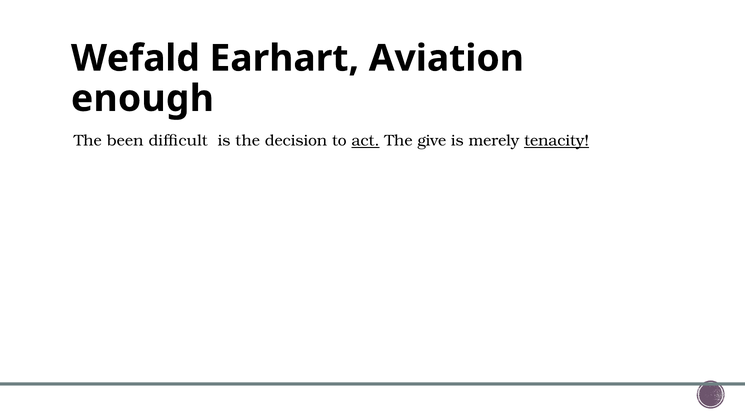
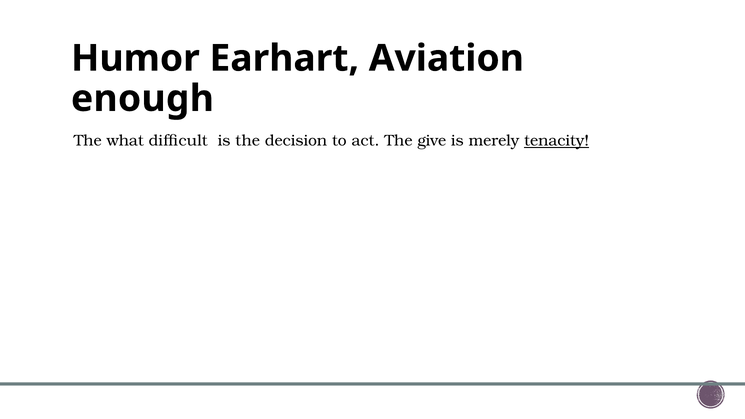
Wefald: Wefald -> Humor (135, 58)
been: been -> what (125, 141)
act underline: present -> none (366, 141)
